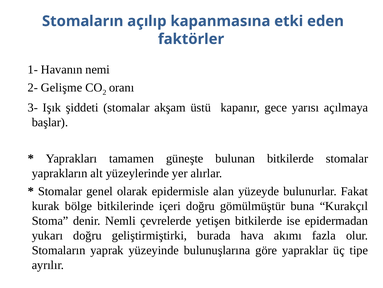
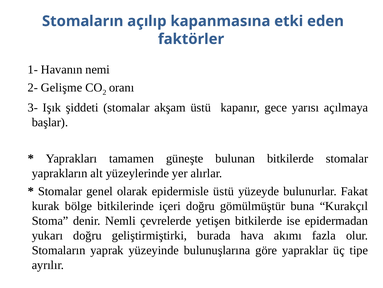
epidermisle alan: alan -> üstü (224, 191)
